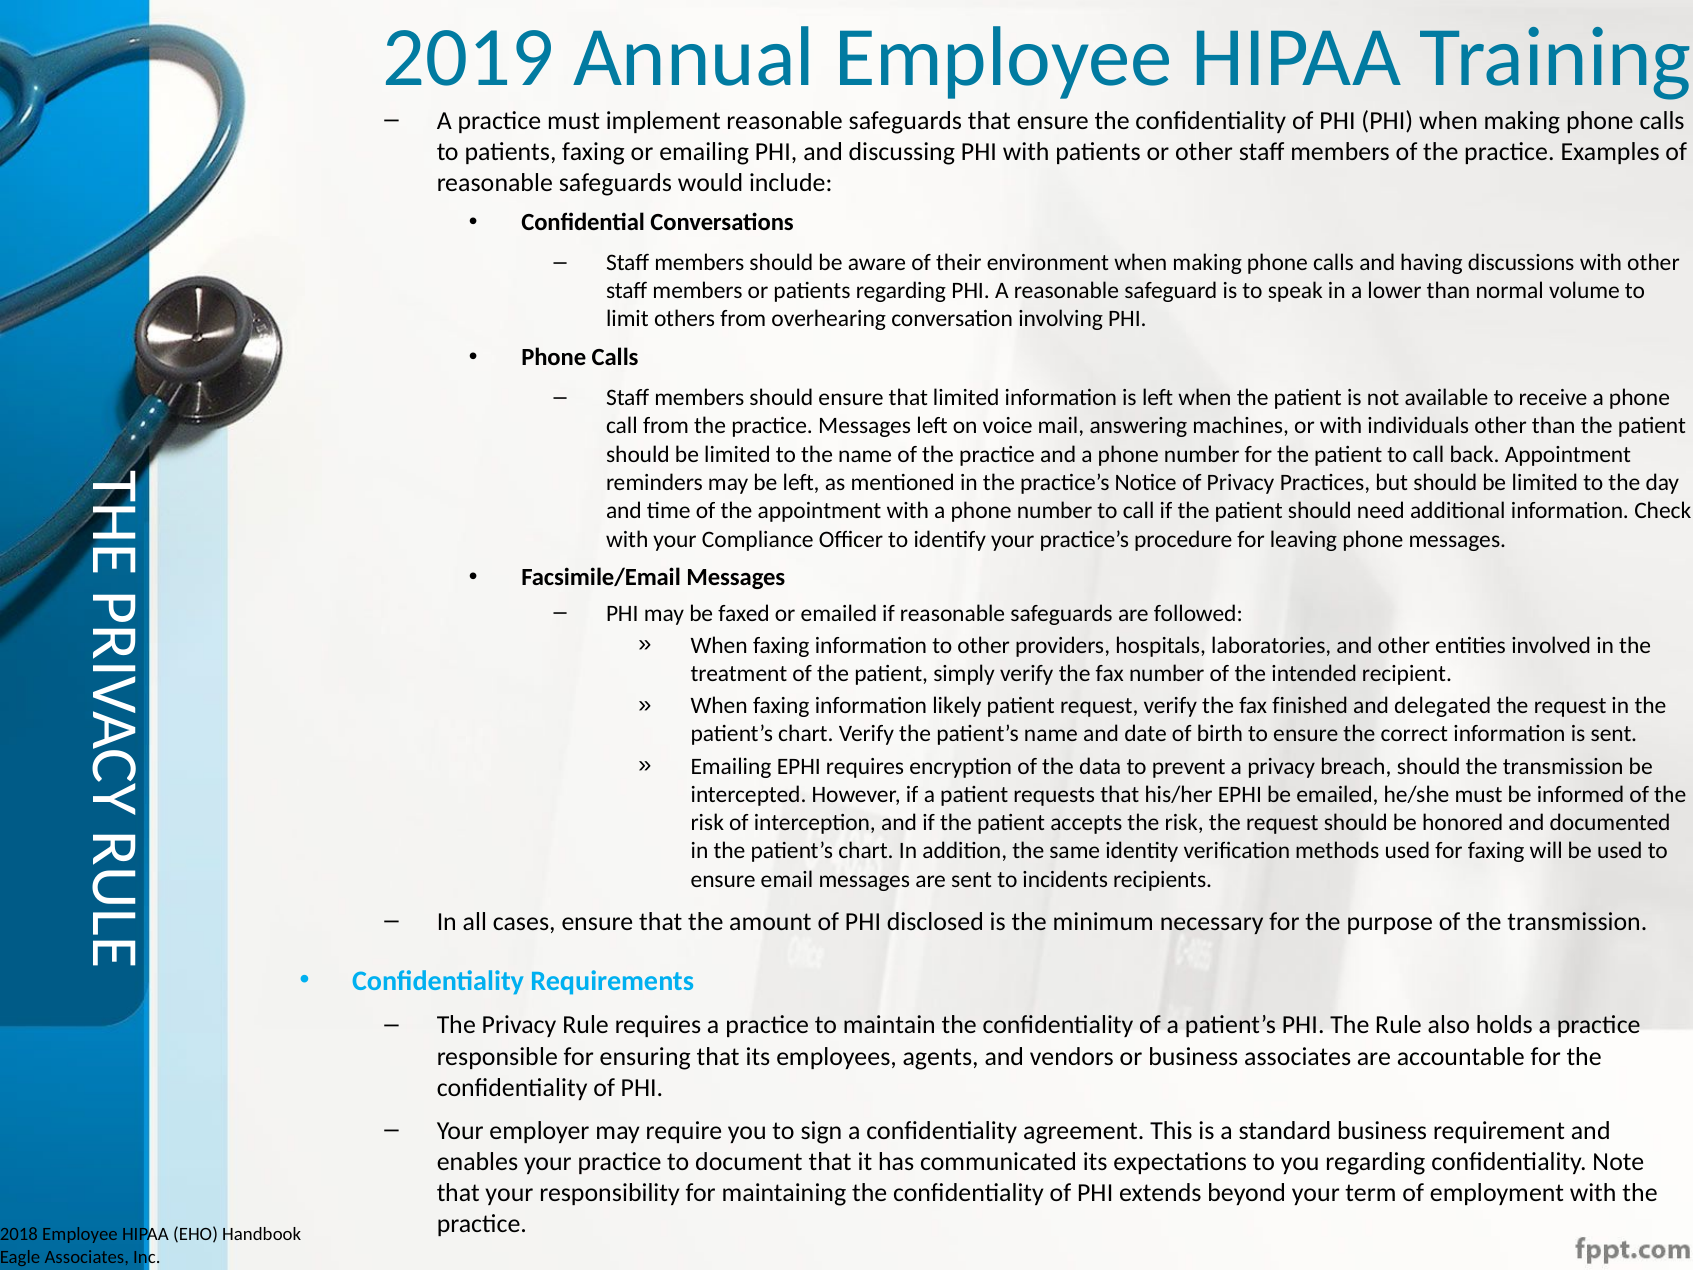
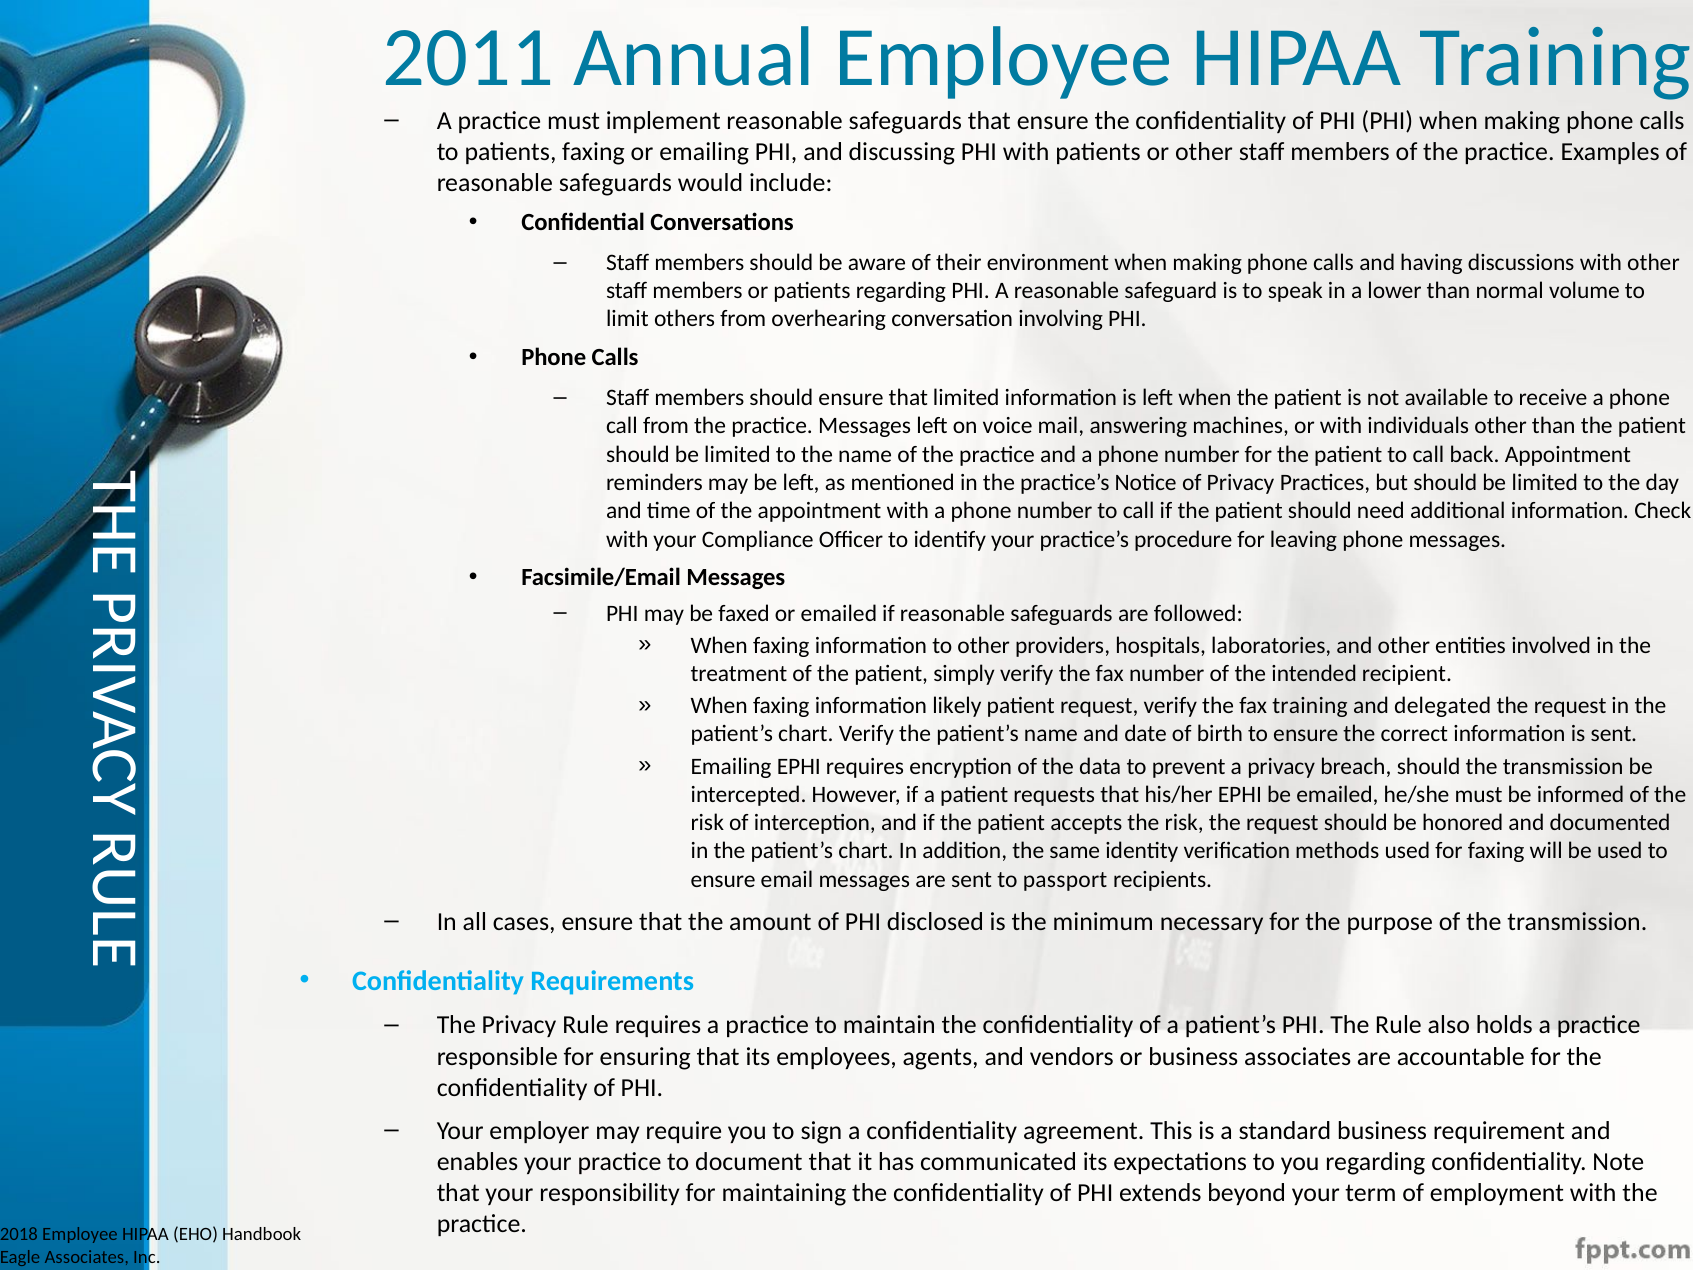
2019: 2019 -> 2011 (468, 57)
fax finished: finished -> training (1310, 706)
incidents: incidents -> passport (1065, 879)
